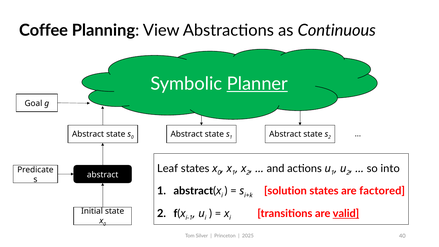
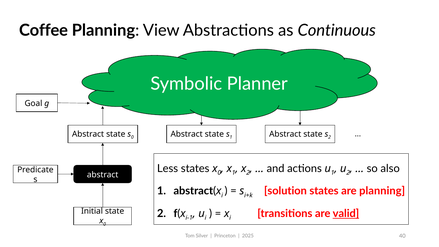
Planner underline: present -> none (257, 84)
Leaf: Leaf -> Less (168, 168)
into: into -> also (390, 168)
are factored: factored -> planning (382, 191)
